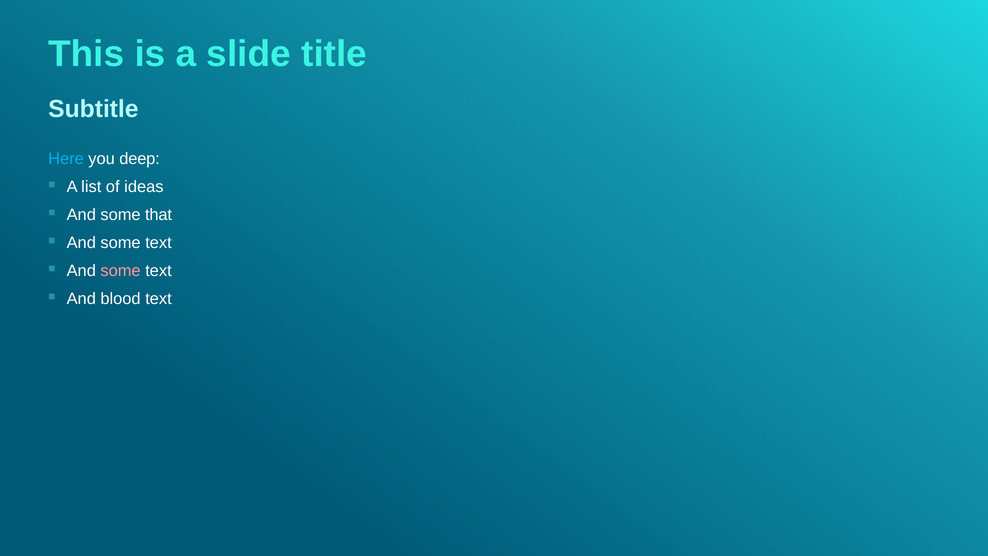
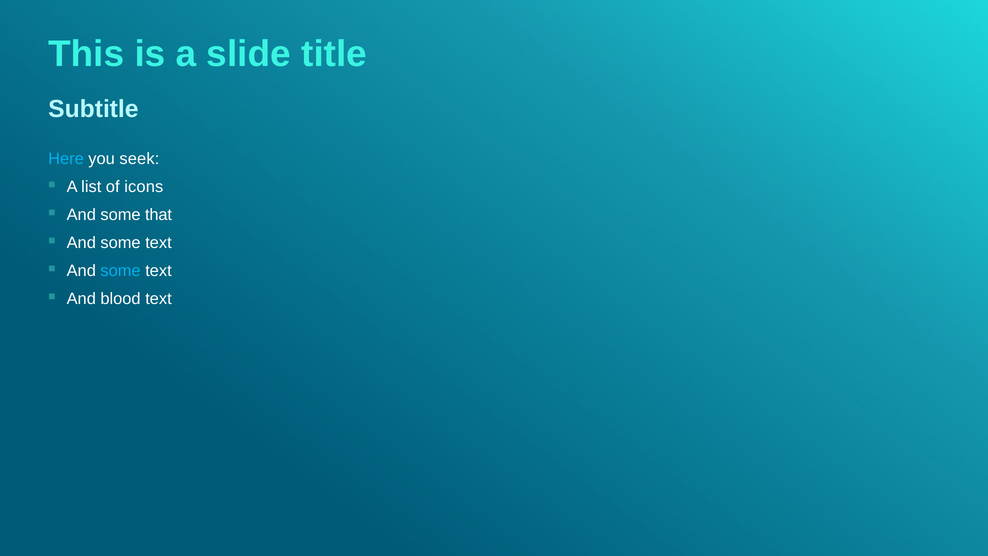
deep: deep -> seek (139, 159)
ideas: ideas -> icons (144, 187)
some colour: pink -> light blue (121, 271)
